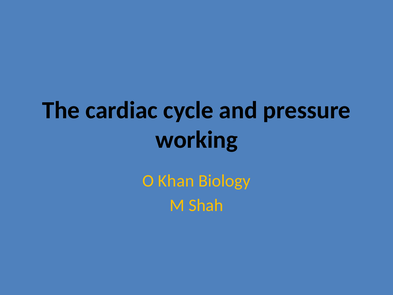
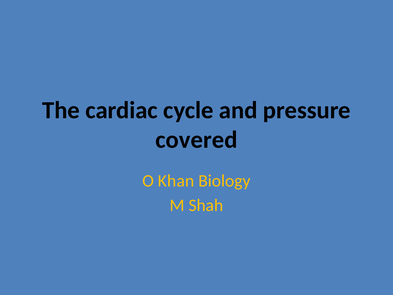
working: working -> covered (196, 140)
